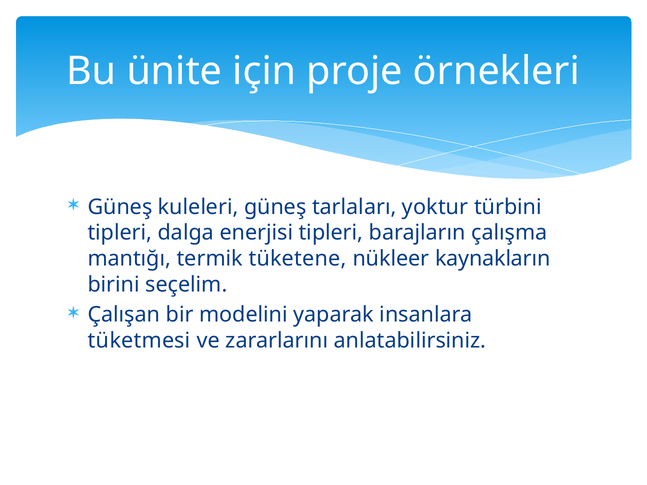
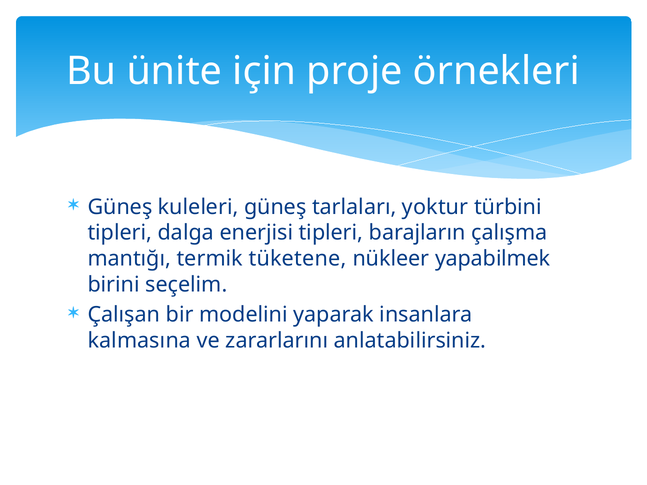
kaynakların: kaynakların -> yapabilmek (493, 259)
tüketmesi: tüketmesi -> kalmasına (139, 341)
